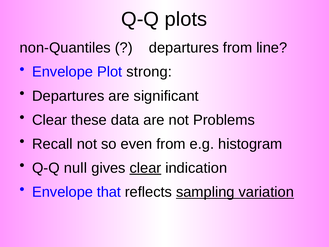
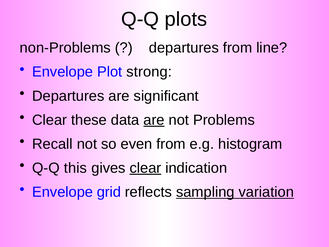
non-Quantiles: non-Quantiles -> non-Problems (65, 48)
are underline: none -> present (154, 120)
null: null -> this (75, 168)
that: that -> grid (109, 192)
